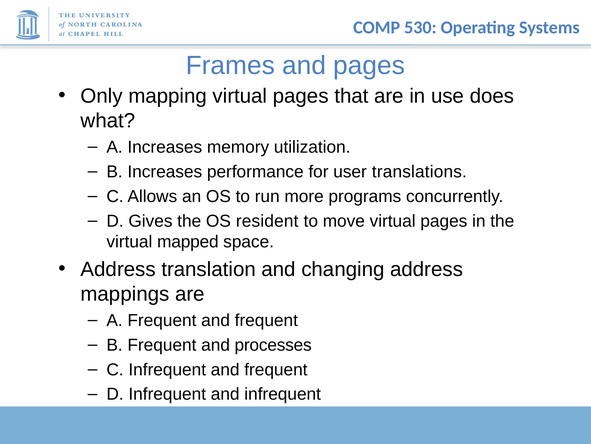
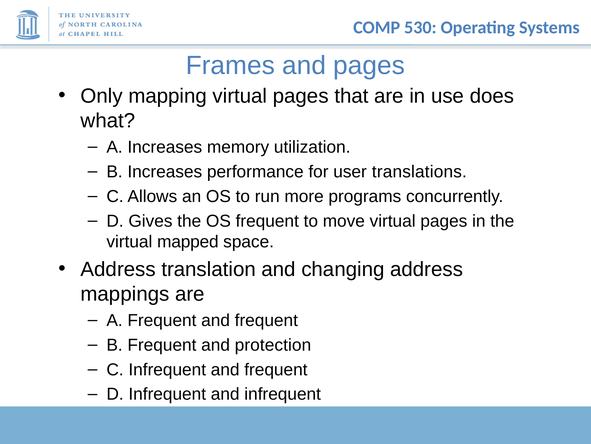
OS resident: resident -> frequent (267, 221)
processes: processes -> protection (273, 344)
